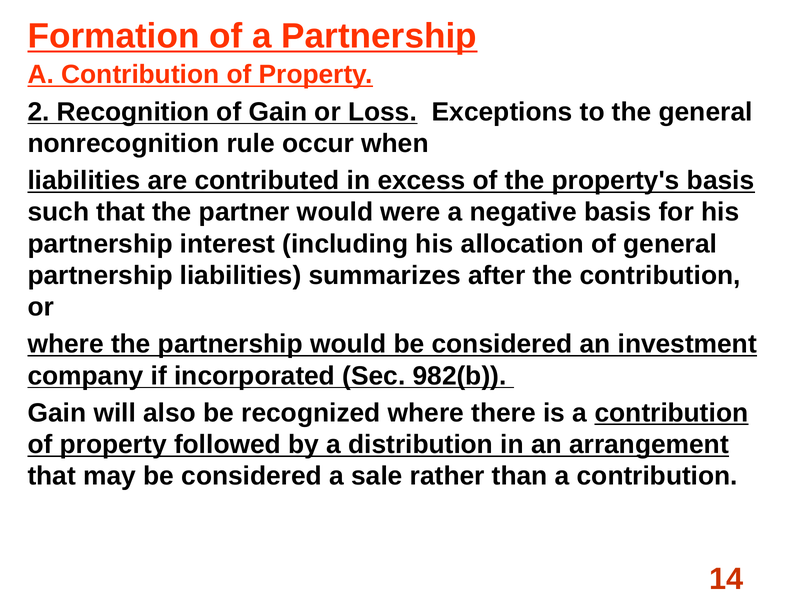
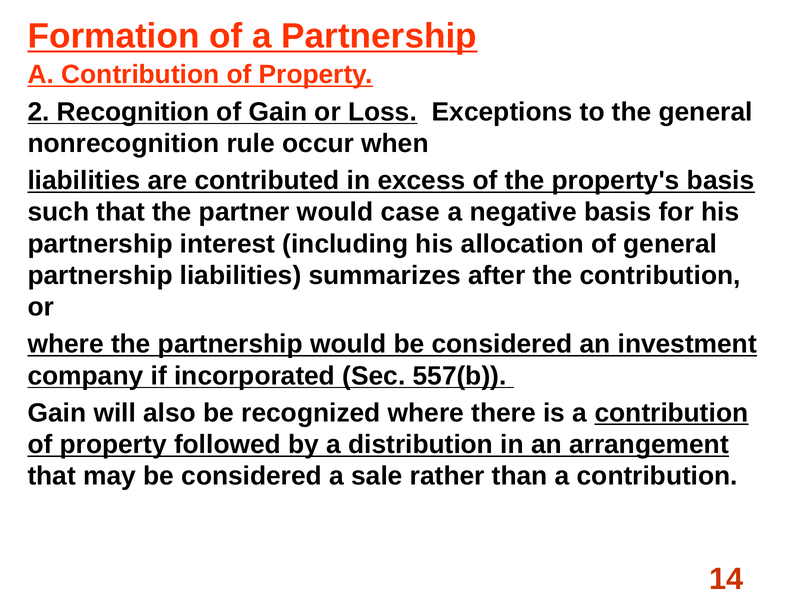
were: were -> case (410, 212)
982(b: 982(b -> 557(b (460, 375)
